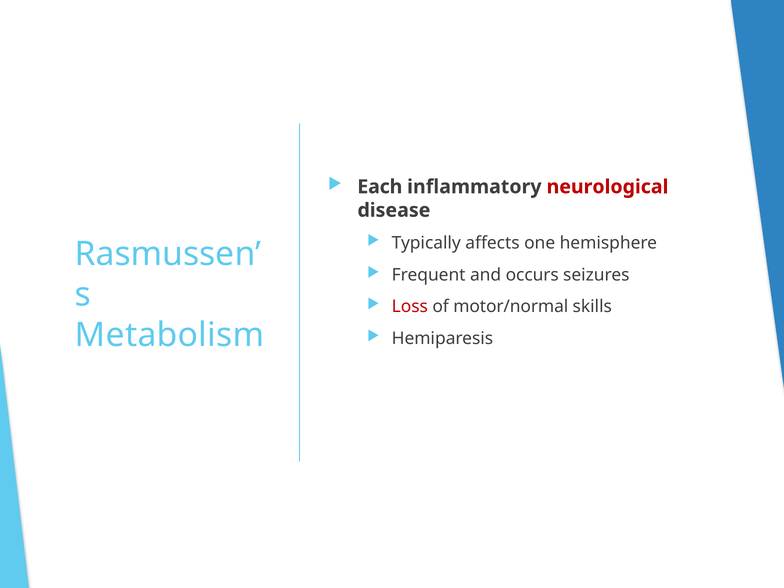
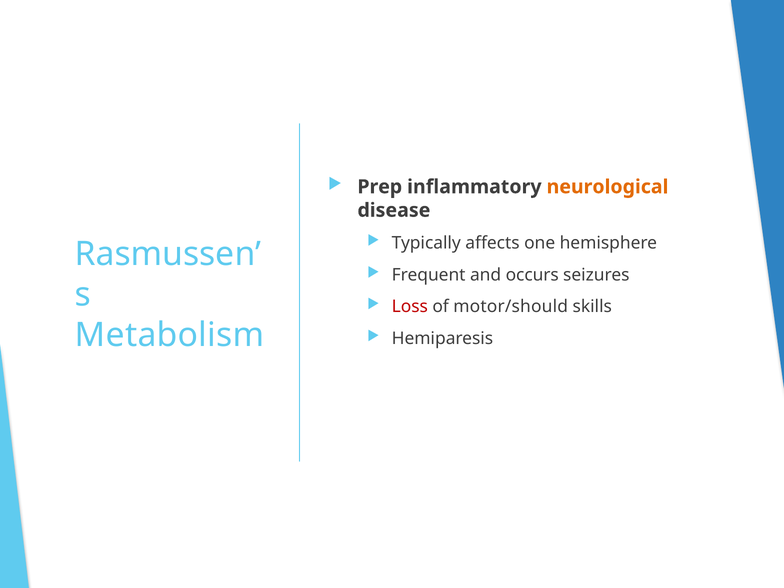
Each: Each -> Prep (380, 187)
neurological colour: red -> orange (607, 187)
motor/normal: motor/normal -> motor/should (511, 307)
